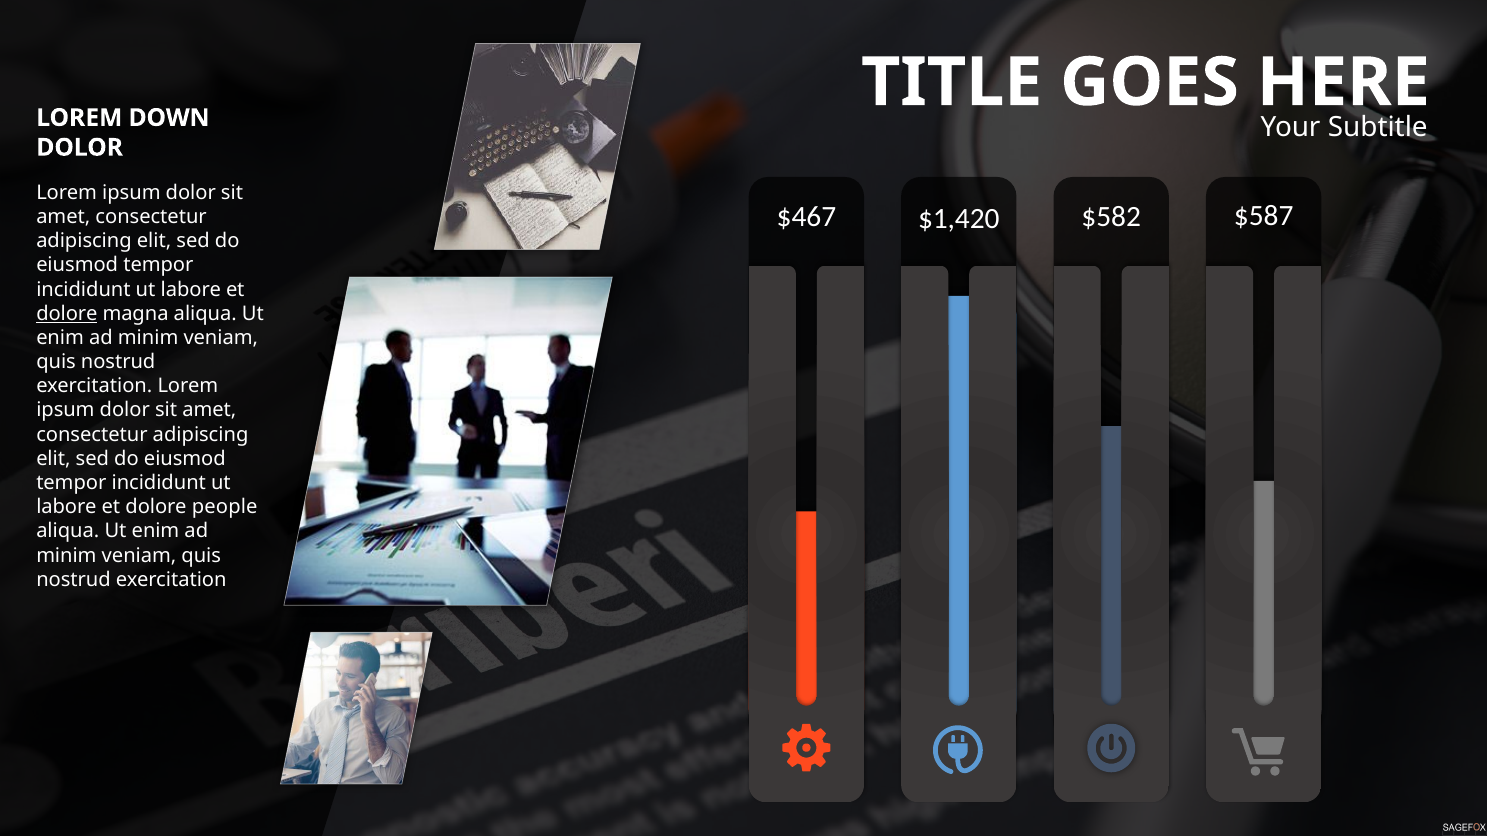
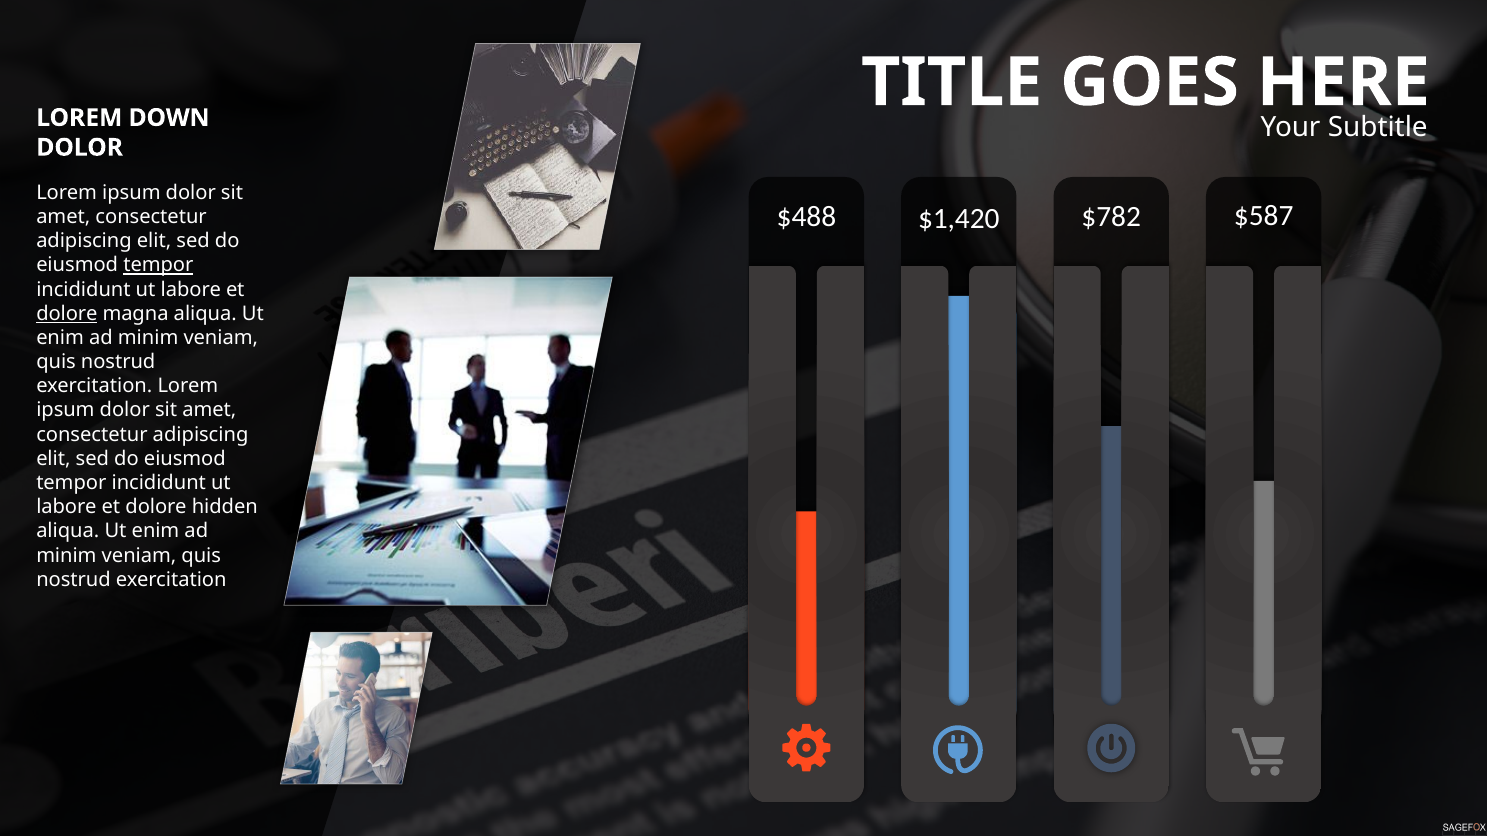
$467: $467 -> $488 (806, 217)
$582: $582 -> $782 (1111, 217)
tempor underline: none -> present (158, 265)
people: people -> hidden (225, 507)
